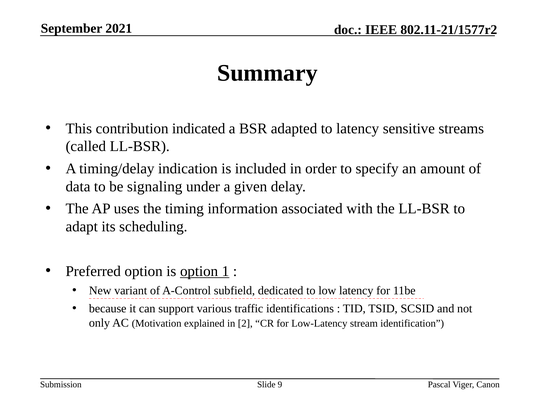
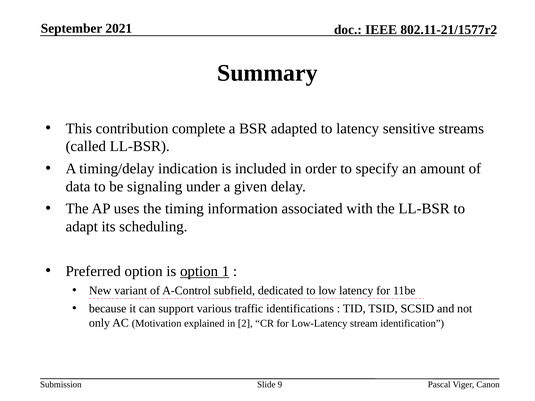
indicated: indicated -> complete (199, 129)
